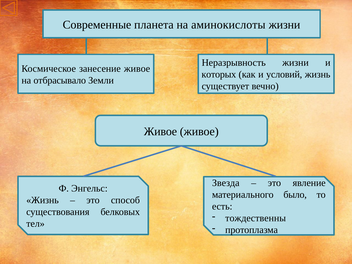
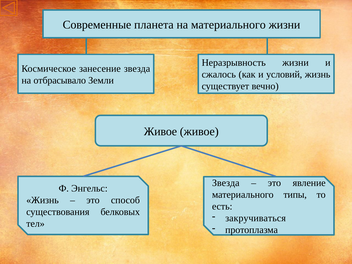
на аминокислоты: аминокислоты -> материального (228, 25)
занесение живое: живое -> звезда (137, 69)
которых: которых -> сжалось (219, 74)
было: было -> типы (295, 195)
тождественны: тождественны -> закручиваться (256, 218)
